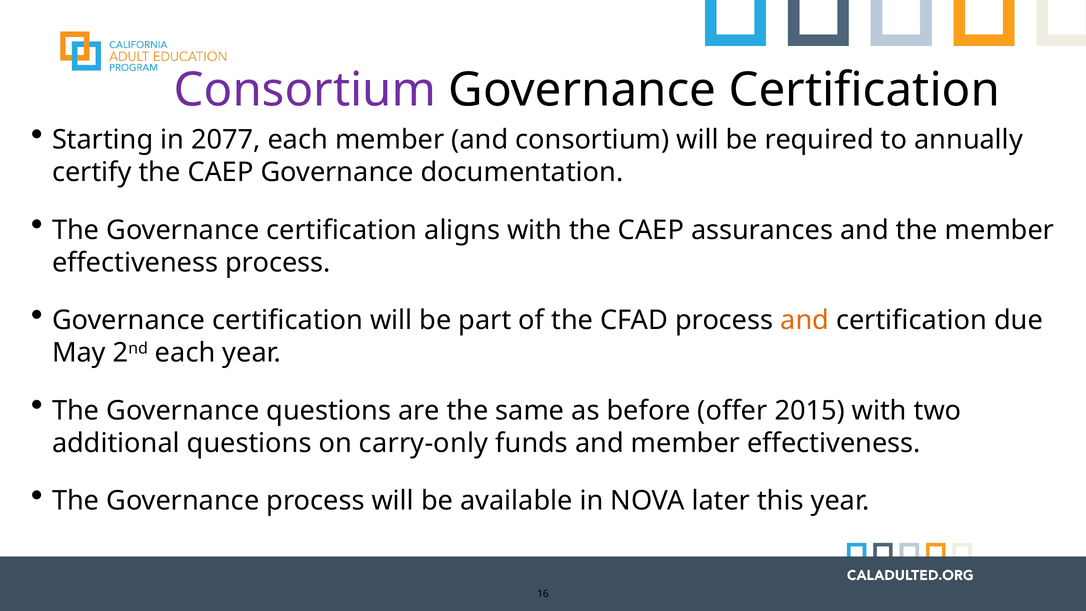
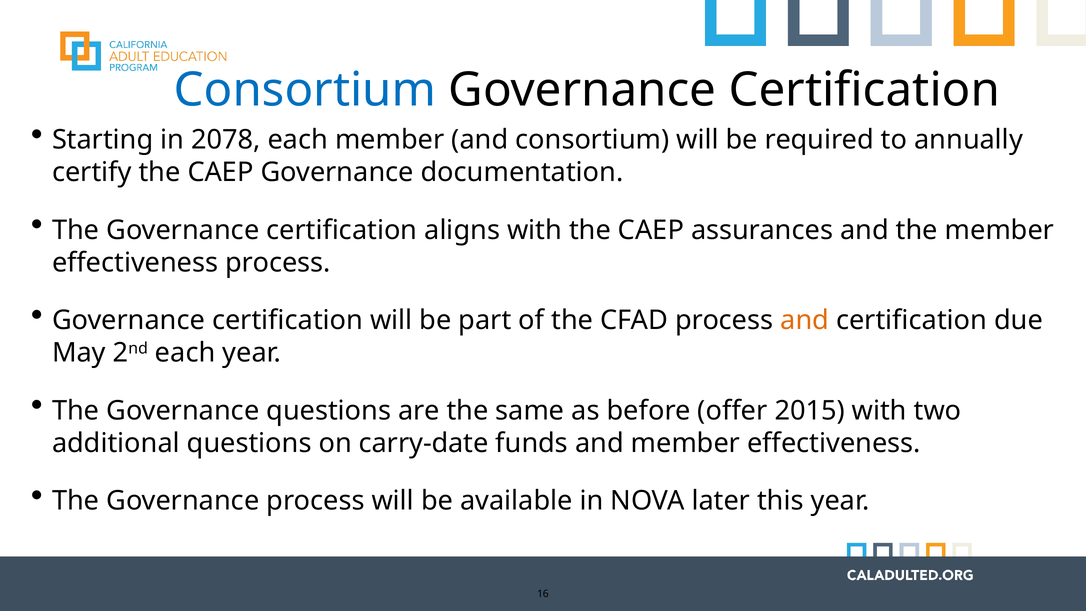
Consortium colour: purple -> blue (305, 90)
2077: 2077 -> 2078 (226, 140)
carry-only: carry-only -> carry-date (424, 443)
